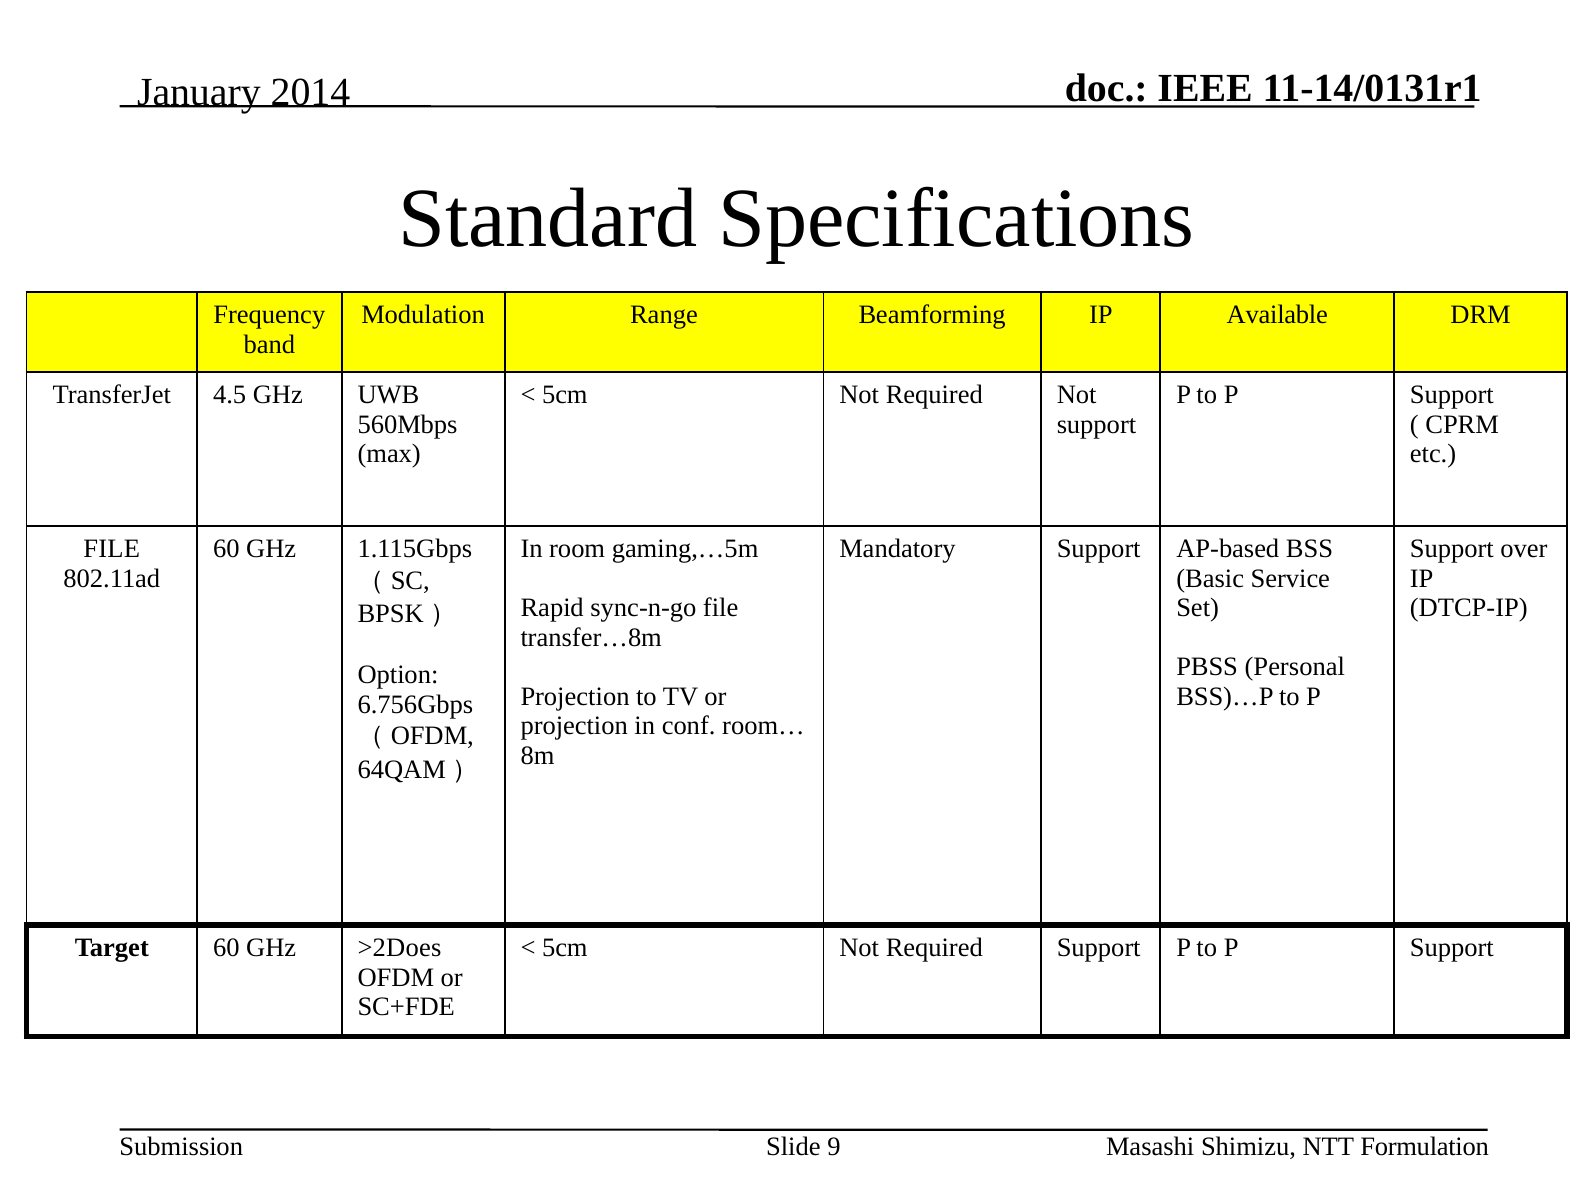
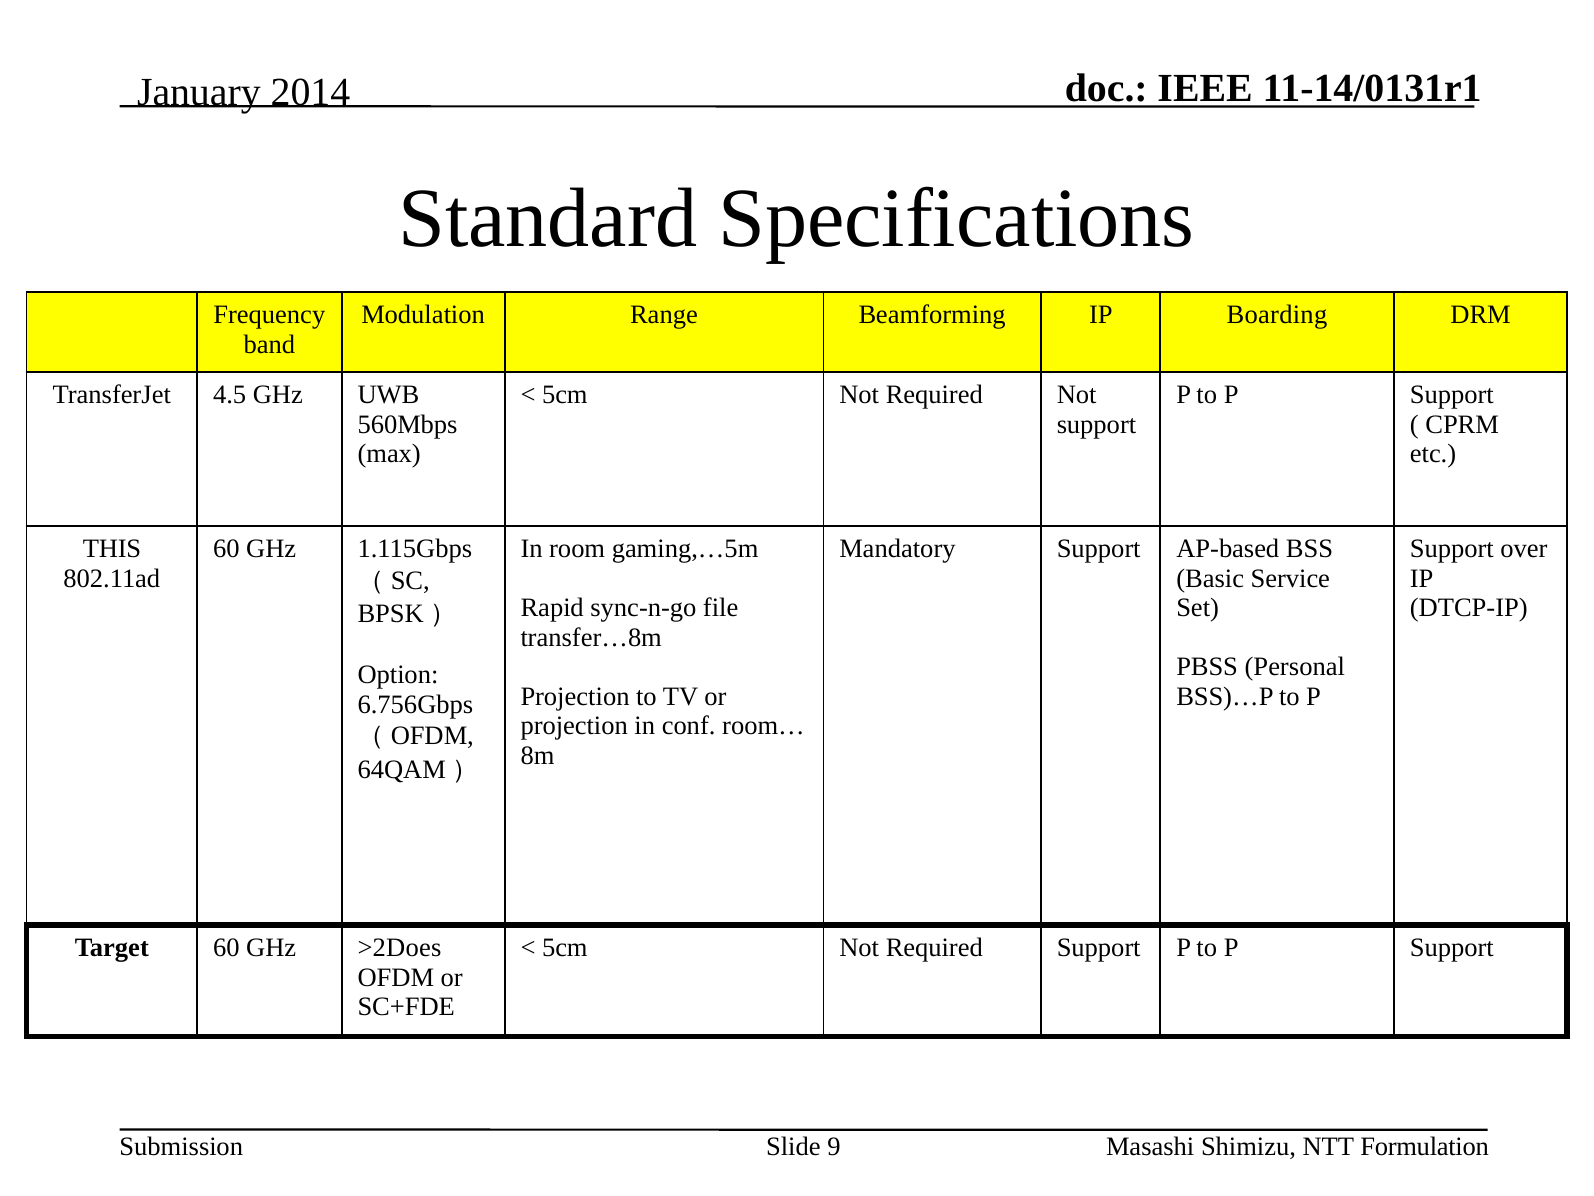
Available: Available -> Boarding (1277, 315)
FILE: FILE -> THIS (112, 549)
